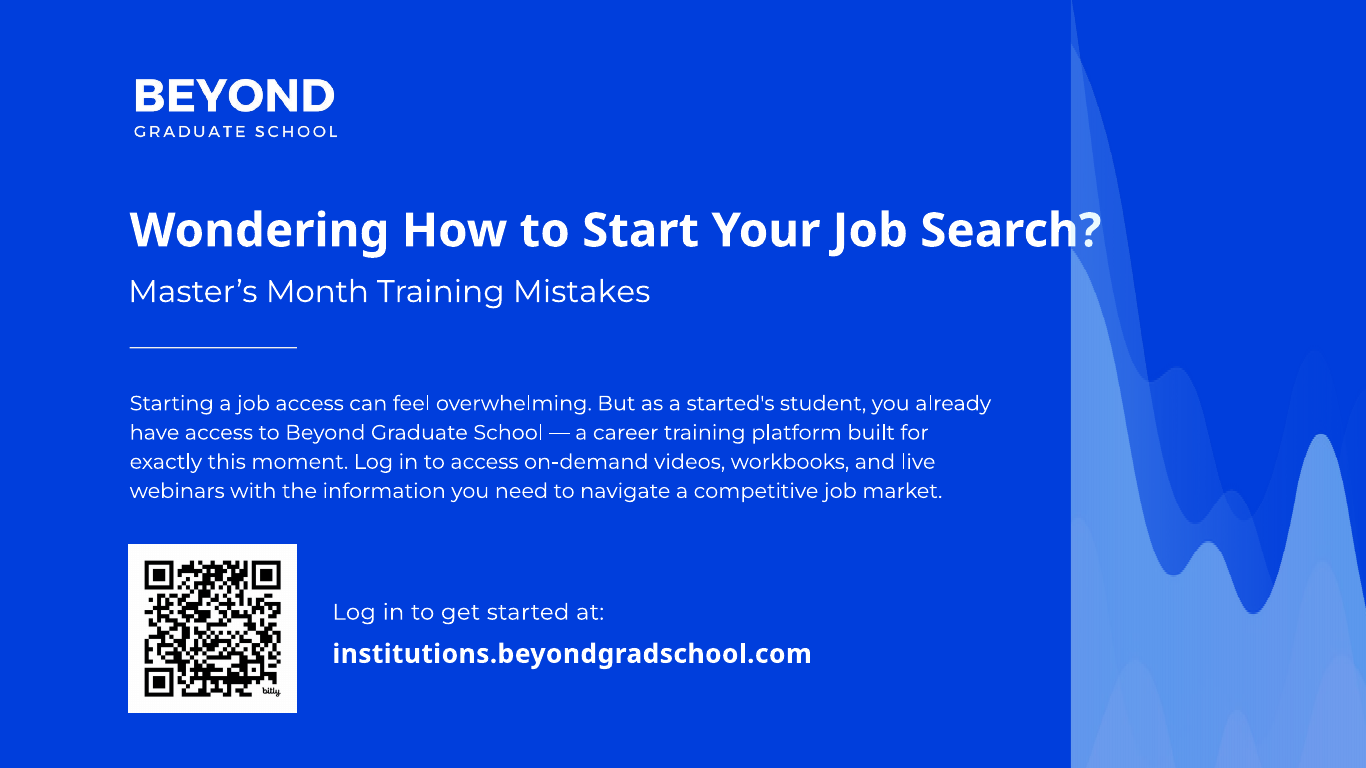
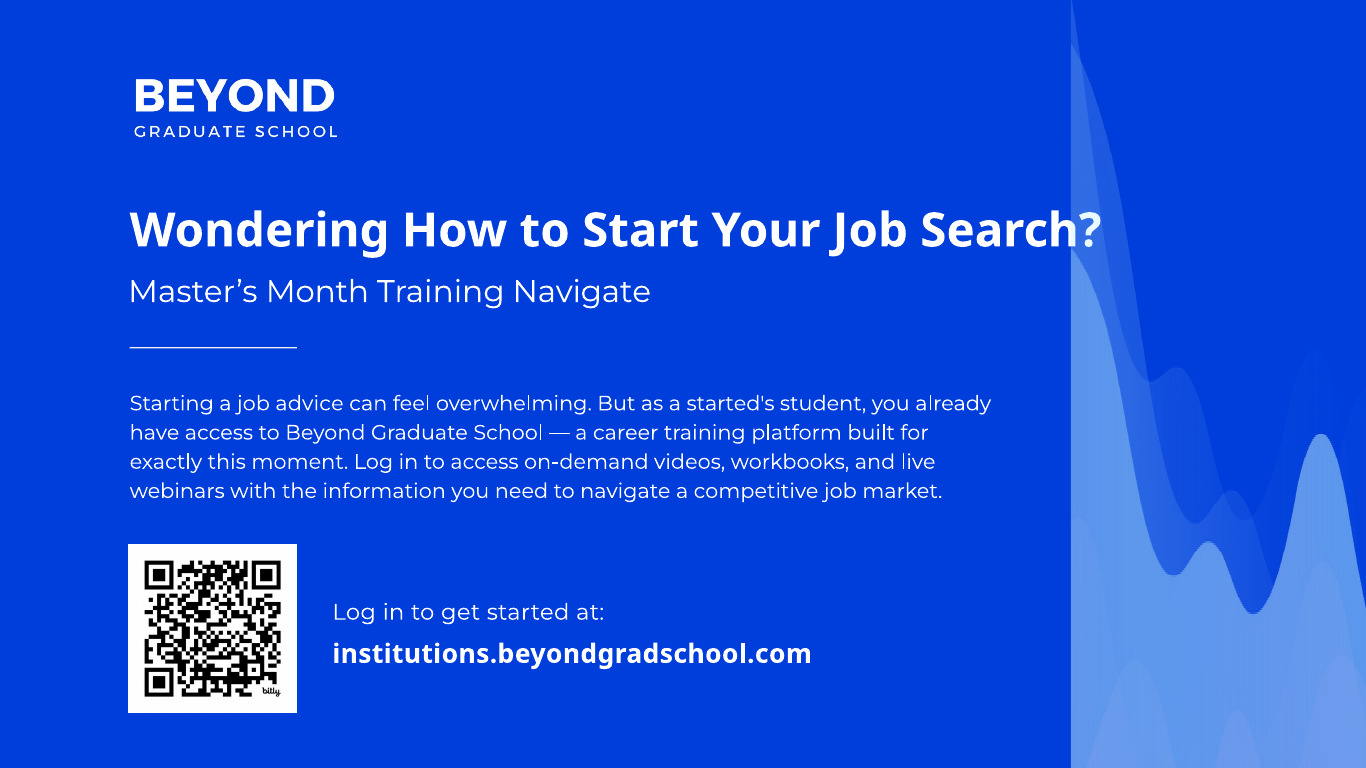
Training Mistakes: Mistakes -> Navigate (582, 292)
job access: access -> advice (309, 404)
